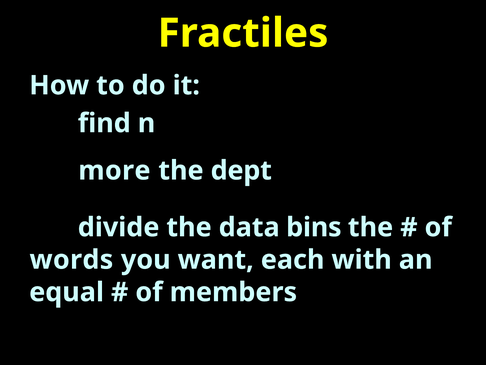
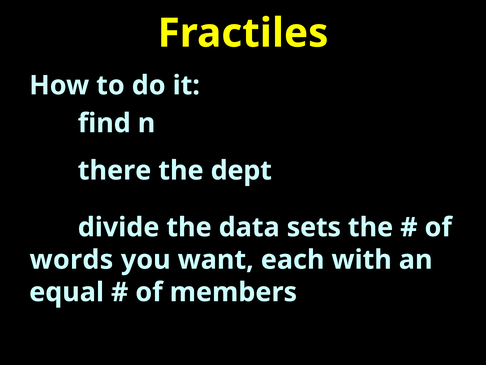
more: more -> there (115, 170)
bins: bins -> sets (314, 227)
